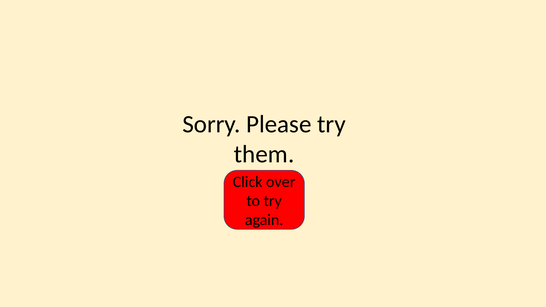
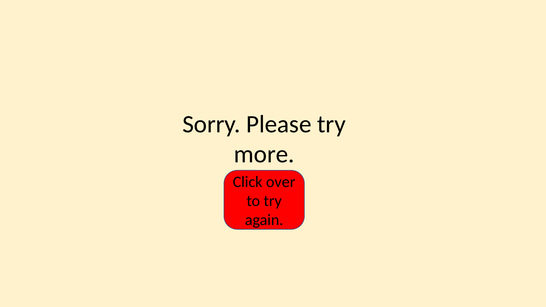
them: them -> more (264, 154)
